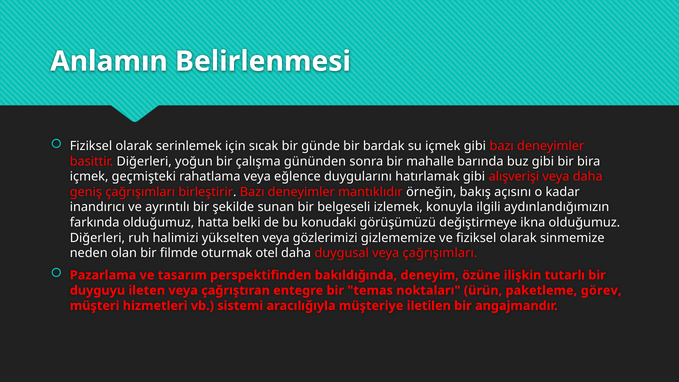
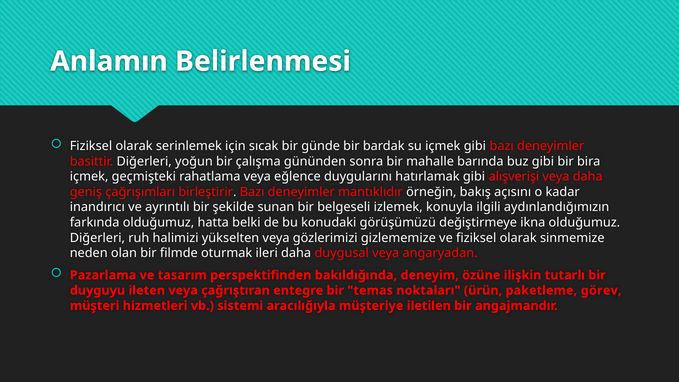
otel: otel -> ileri (267, 253)
veya çağrışımları: çağrışımları -> angaryadan (440, 253)
